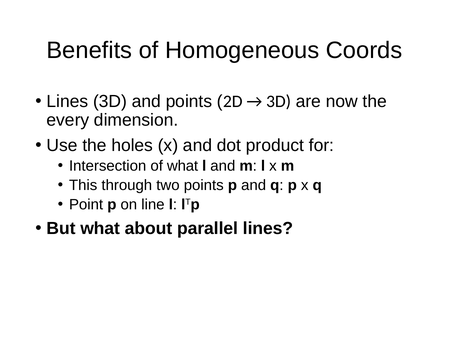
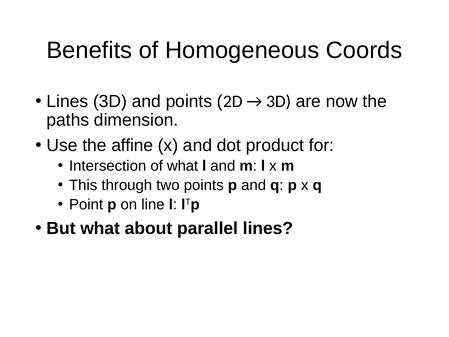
every: every -> paths (68, 120)
holes: holes -> affine (132, 145)
